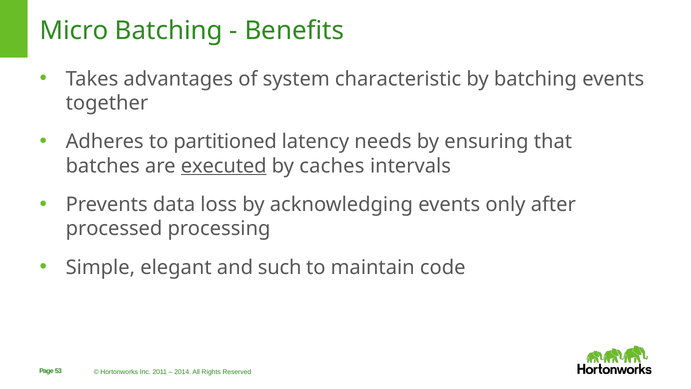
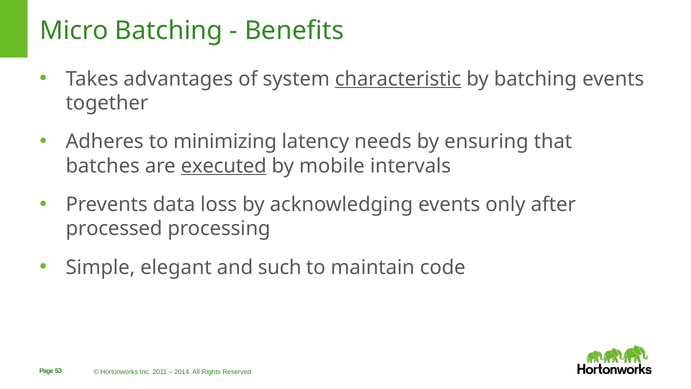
characteristic underline: none -> present (398, 79)
partitioned: partitioned -> minimizing (225, 142)
caches: caches -> mobile (332, 166)
